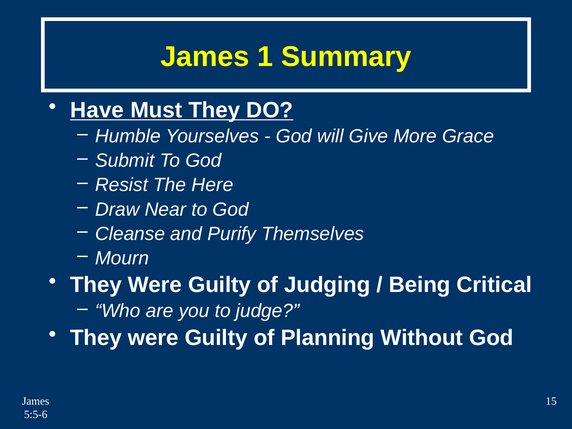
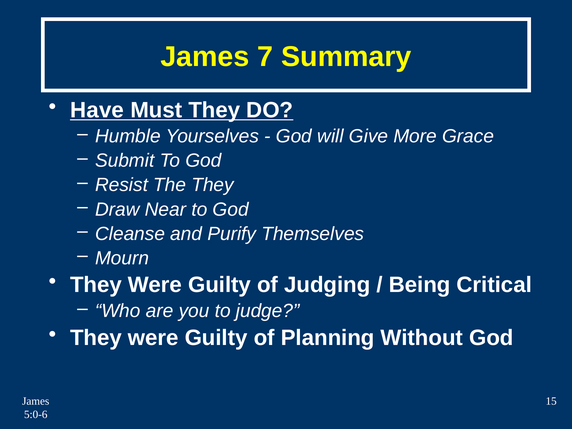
1: 1 -> 7 (265, 57)
The Here: Here -> They (213, 185)
5:5-6: 5:5-6 -> 5:0-6 (36, 415)
